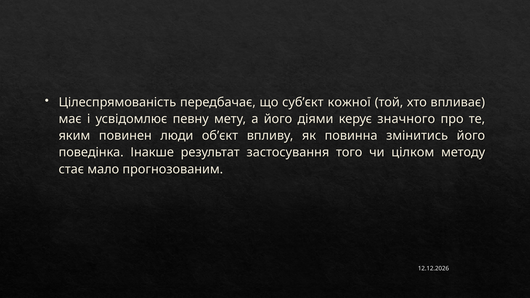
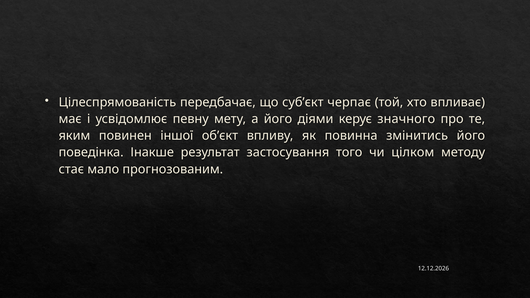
кожної: кожної -> черпає (349, 102)
люди: люди -> іншої (177, 136)
